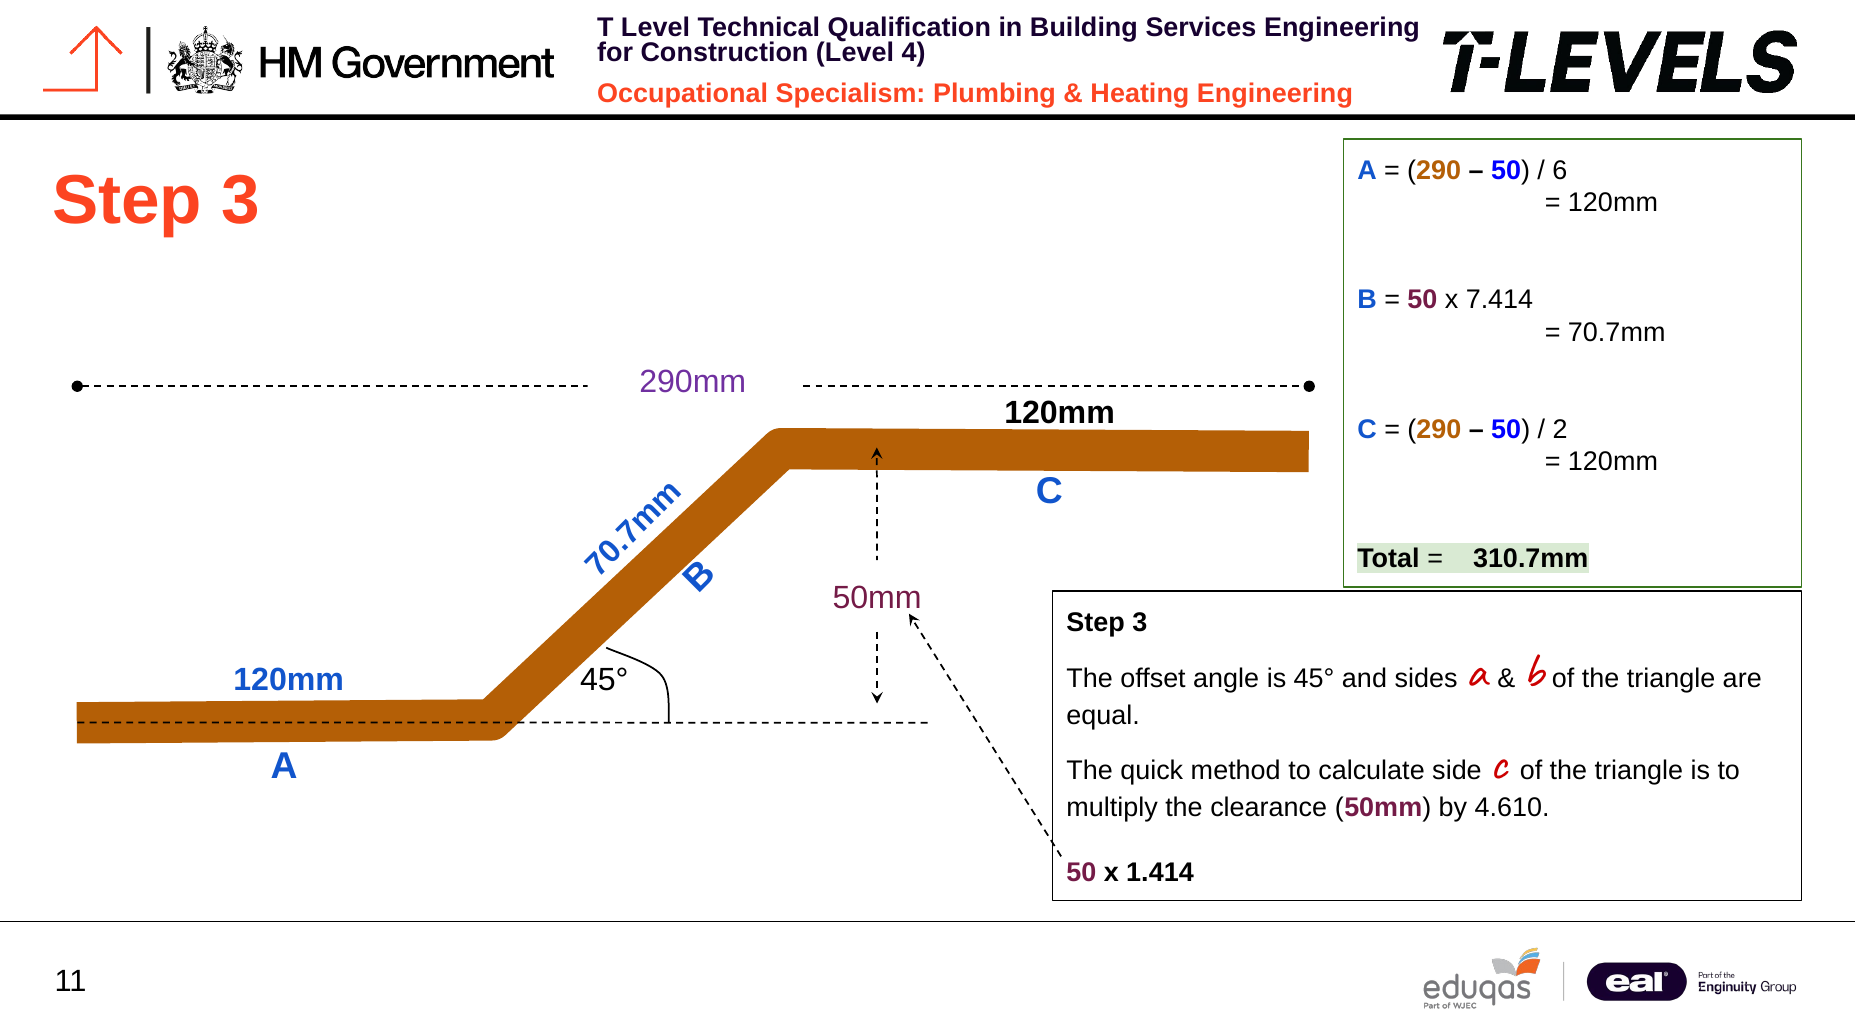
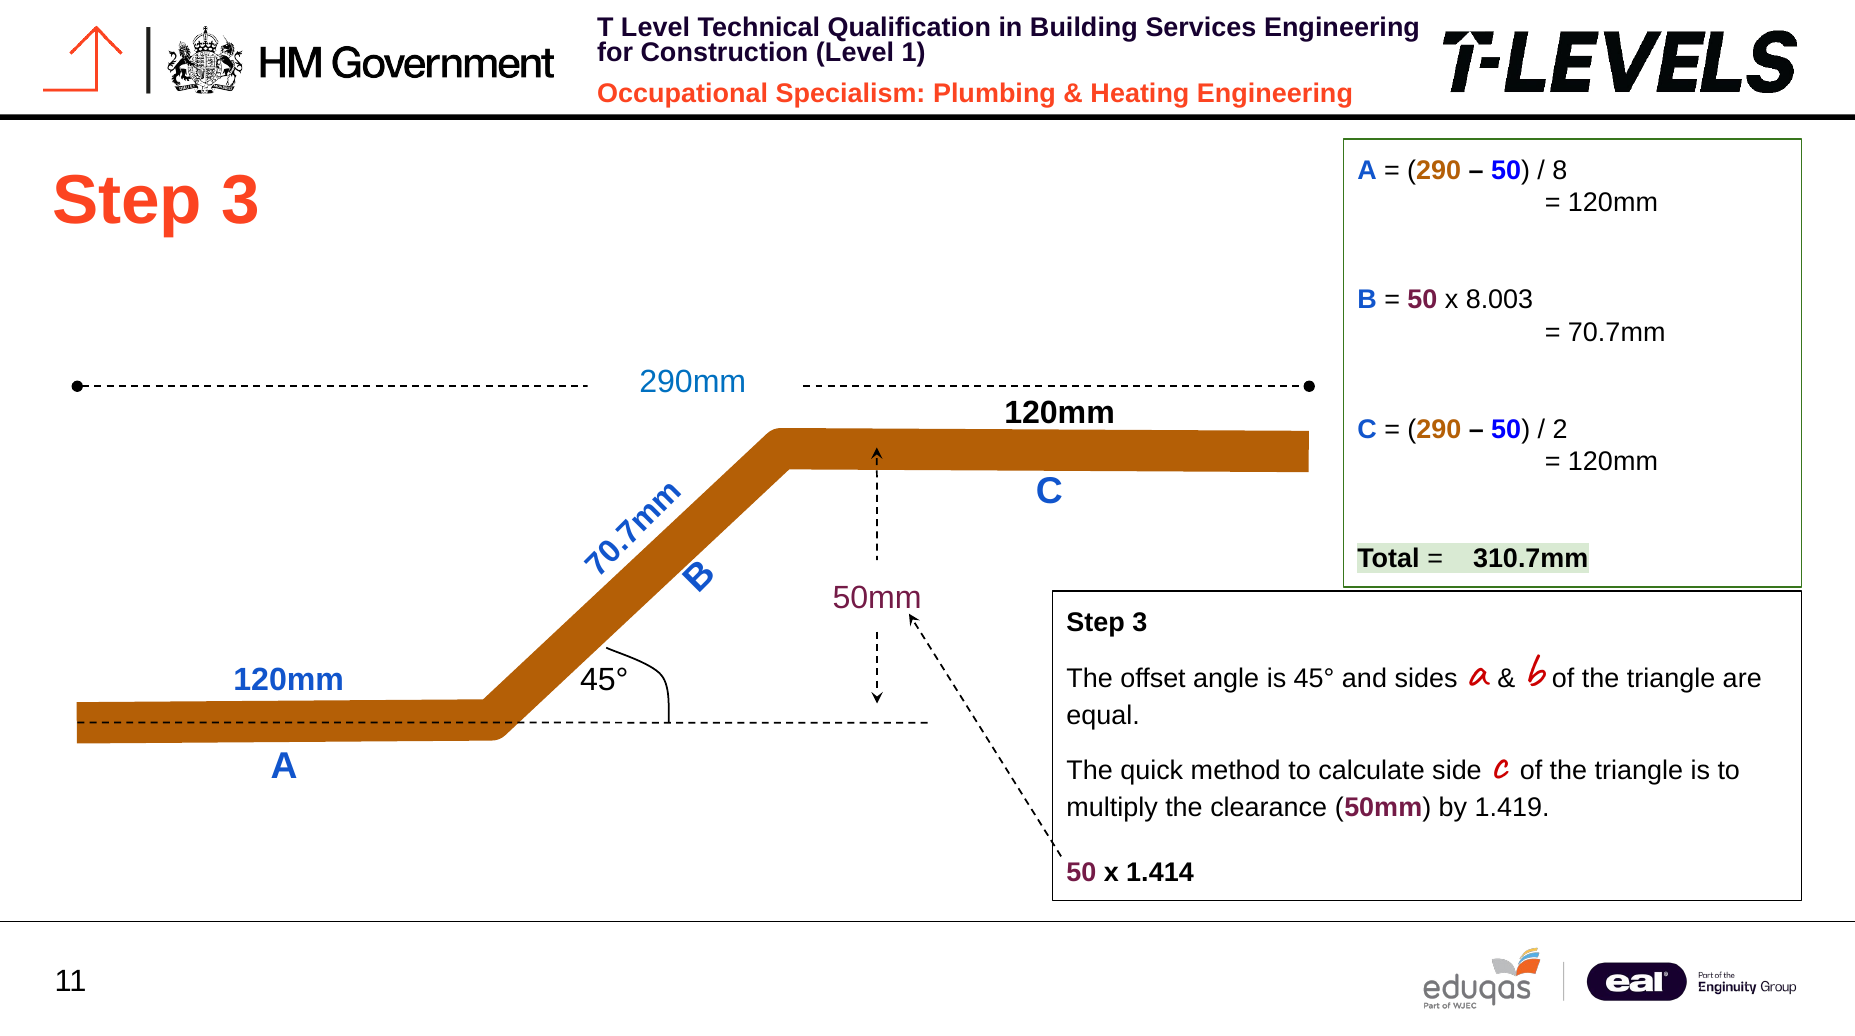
4: 4 -> 1 (914, 53)
6: 6 -> 8 (1560, 171)
7.414: 7.414 -> 8.003 (1499, 300)
290mm colour: purple -> blue (693, 382)
4.610: 4.610 -> 1.419 (1512, 808)
